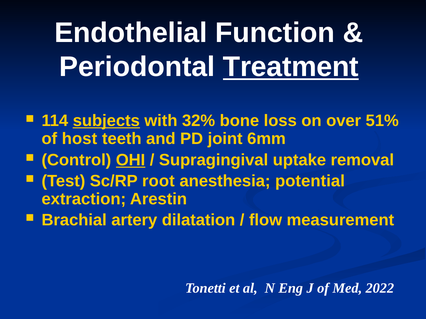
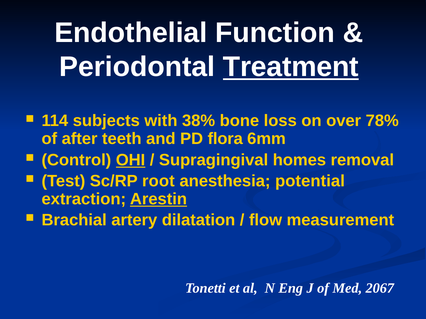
subjects underline: present -> none (106, 121)
32%: 32% -> 38% (199, 121)
51%: 51% -> 78% (382, 121)
host: host -> after (80, 139)
joint: joint -> flora (225, 139)
uptake: uptake -> homes (299, 160)
Arestin underline: none -> present (158, 199)
2022: 2022 -> 2067 (380, 288)
